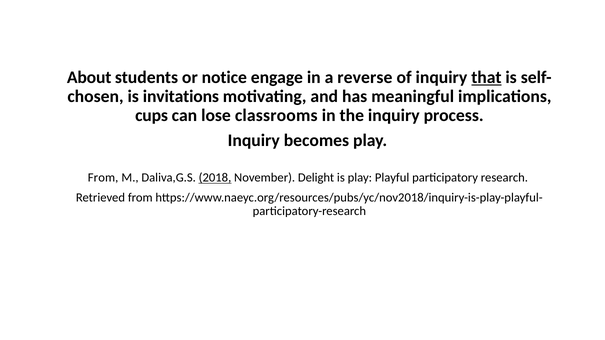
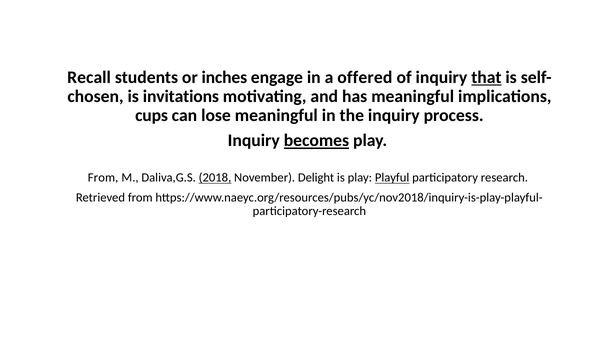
About: About -> Recall (89, 77)
notice: notice -> inches (224, 77)
reverse: reverse -> offered (365, 77)
lose classrooms: classrooms -> meaningful (276, 115)
becomes underline: none -> present (316, 141)
Playful underline: none -> present (392, 178)
